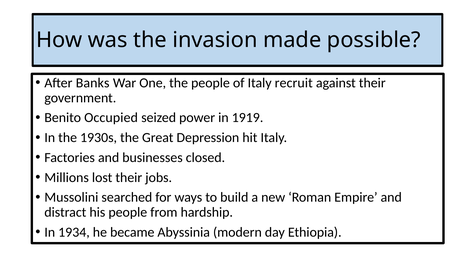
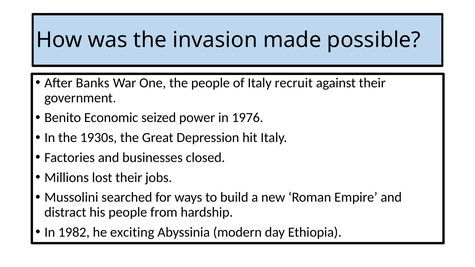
Occupied: Occupied -> Economic (111, 118)
1919: 1919 -> 1976 (248, 118)
1934: 1934 -> 1982 (74, 232)
became: became -> exciting (132, 232)
